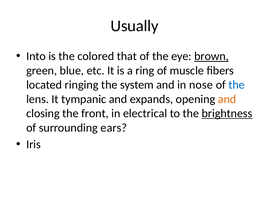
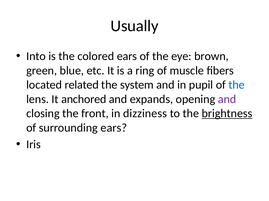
colored that: that -> ears (127, 56)
brown underline: present -> none (211, 56)
ringing: ringing -> related (82, 85)
nose: nose -> pupil (201, 85)
tympanic: tympanic -> anchored (84, 99)
and colour: orange -> purple (227, 99)
electrical: electrical -> dizziness (145, 114)
